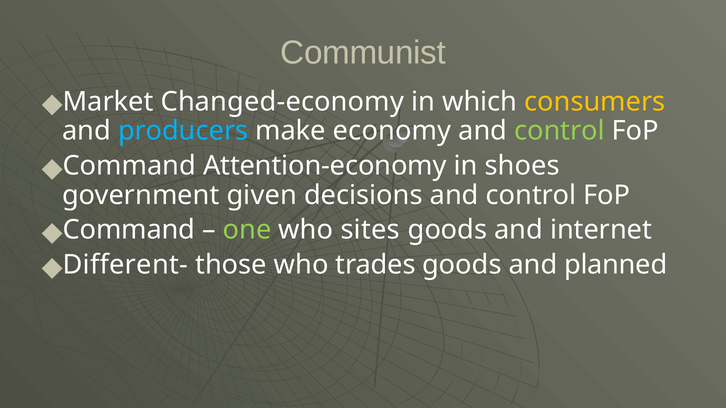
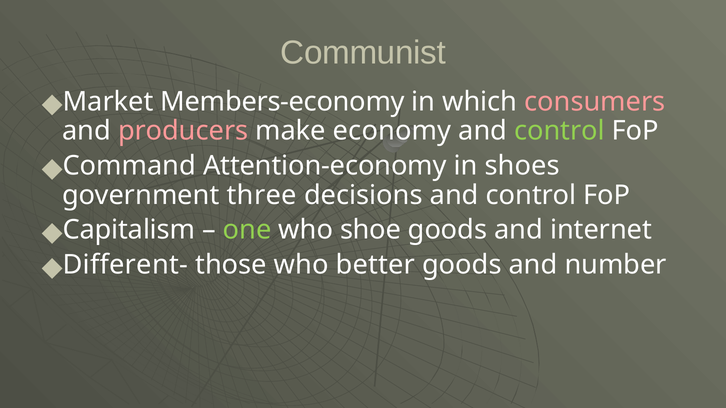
Changed-economy: Changed-economy -> Members-economy (283, 102)
consumers colour: yellow -> pink (595, 102)
producers colour: light blue -> pink (183, 131)
given: given -> three (262, 195)
Command: Command -> Capitalism (129, 230)
sites: sites -> shoe (371, 230)
trades: trades -> better (375, 265)
planned: planned -> number (616, 265)
